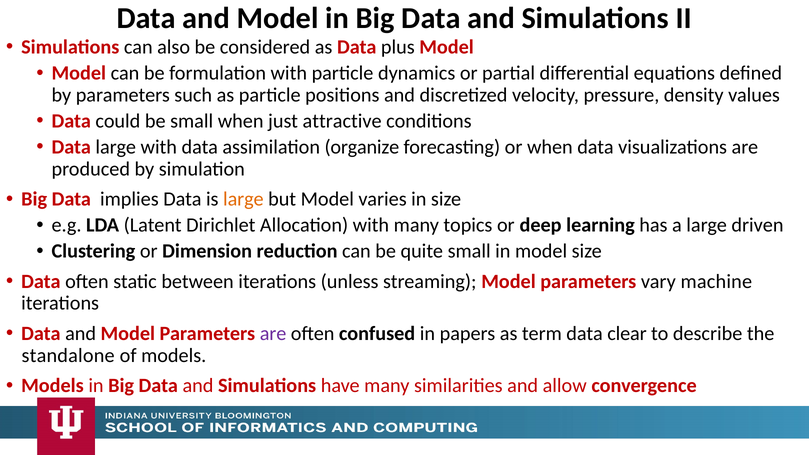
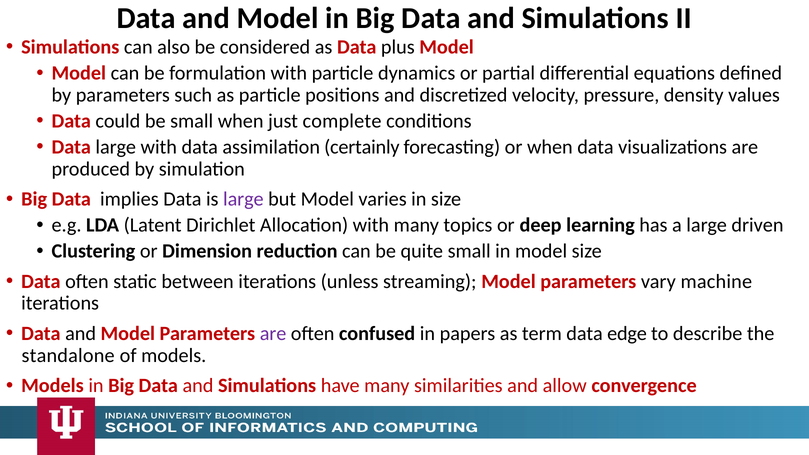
attractive: attractive -> complete (342, 121)
organize: organize -> certainly (362, 147)
large colour: orange -> purple (243, 199)
clear: clear -> edge (627, 334)
